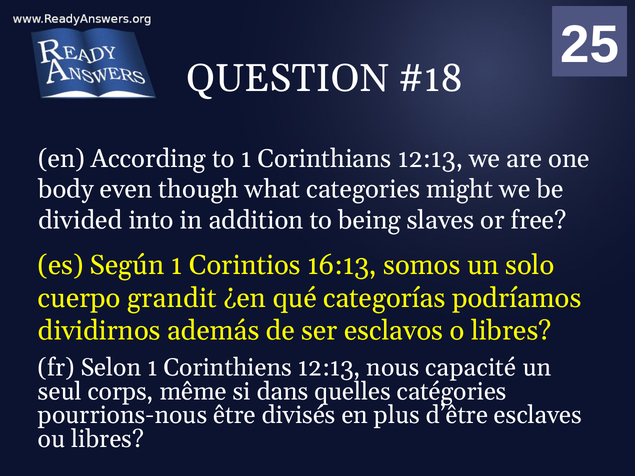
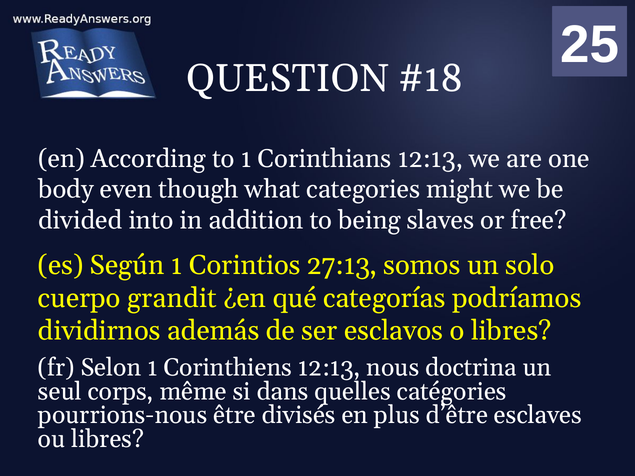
16:13: 16:13 -> 27:13 (342, 265)
capacité: capacité -> doctrina (471, 368)
